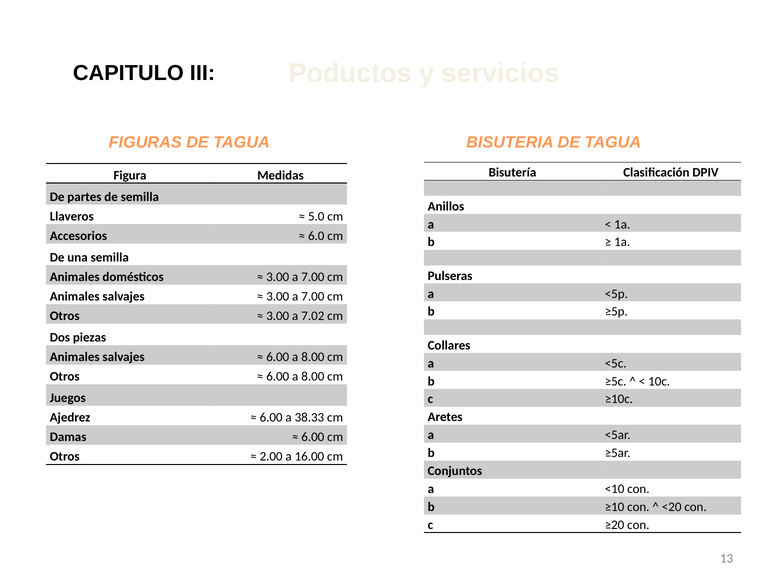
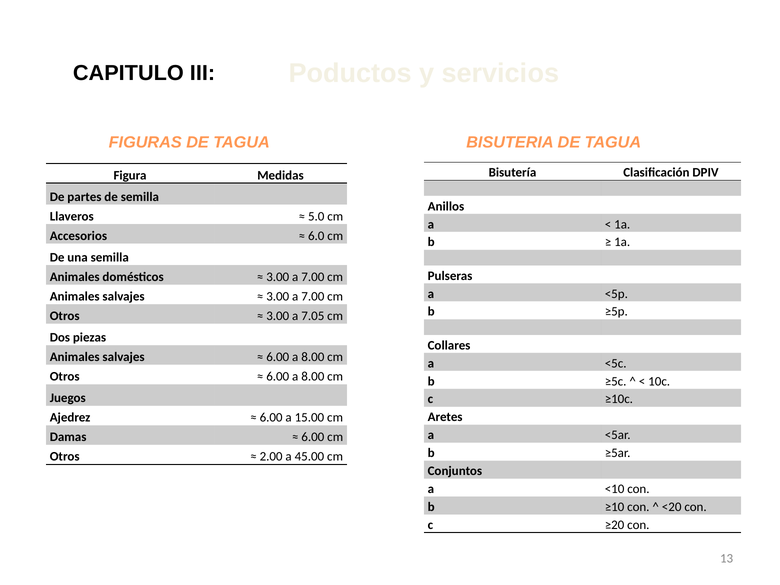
7.02: 7.02 -> 7.05 (313, 316)
38.33: 38.33 -> 15.00 (309, 417)
16.00: 16.00 -> 45.00 (309, 457)
